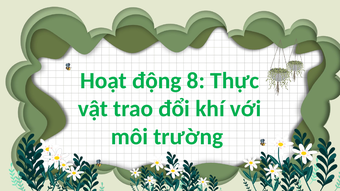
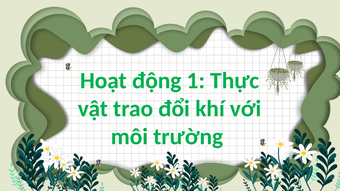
8: 8 -> 1 (196, 81)
